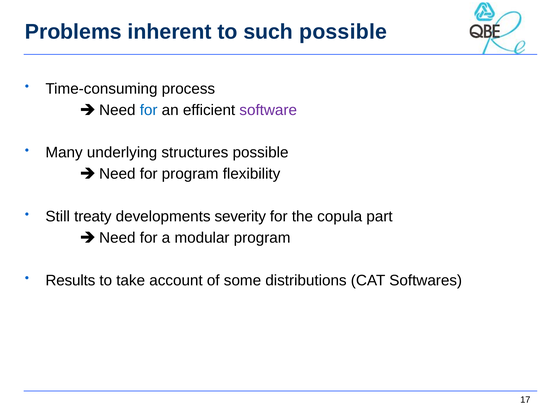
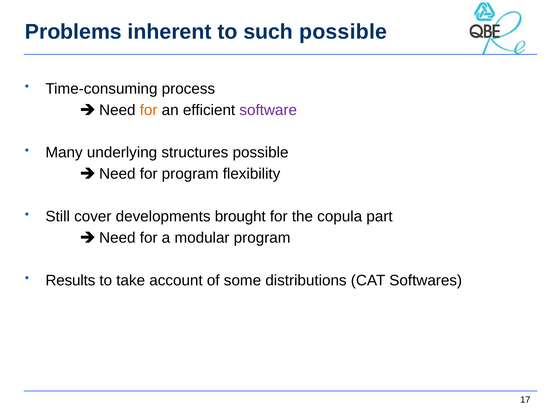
for colour: blue -> orange (149, 110)
treaty: treaty -> cover (93, 217)
severity: severity -> brought (240, 217)
